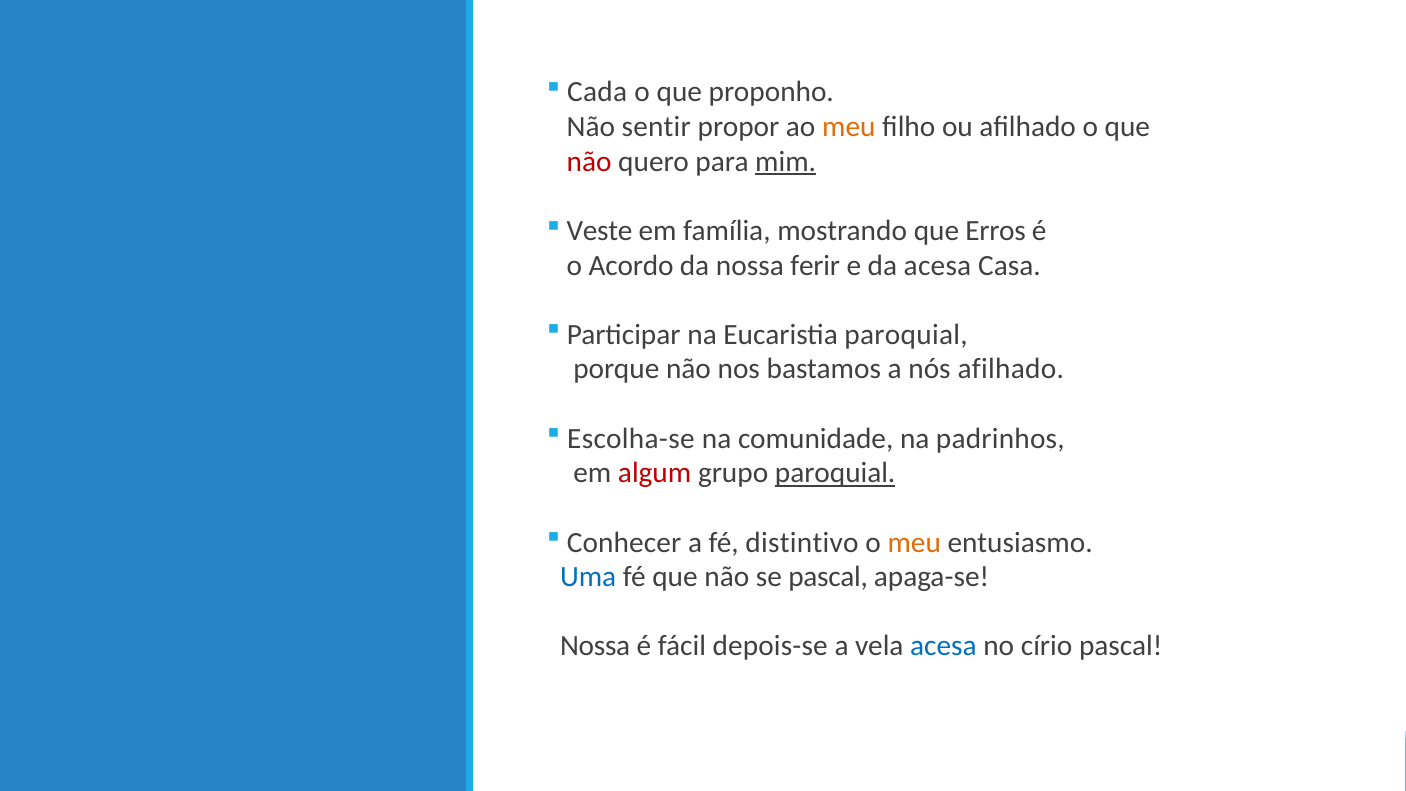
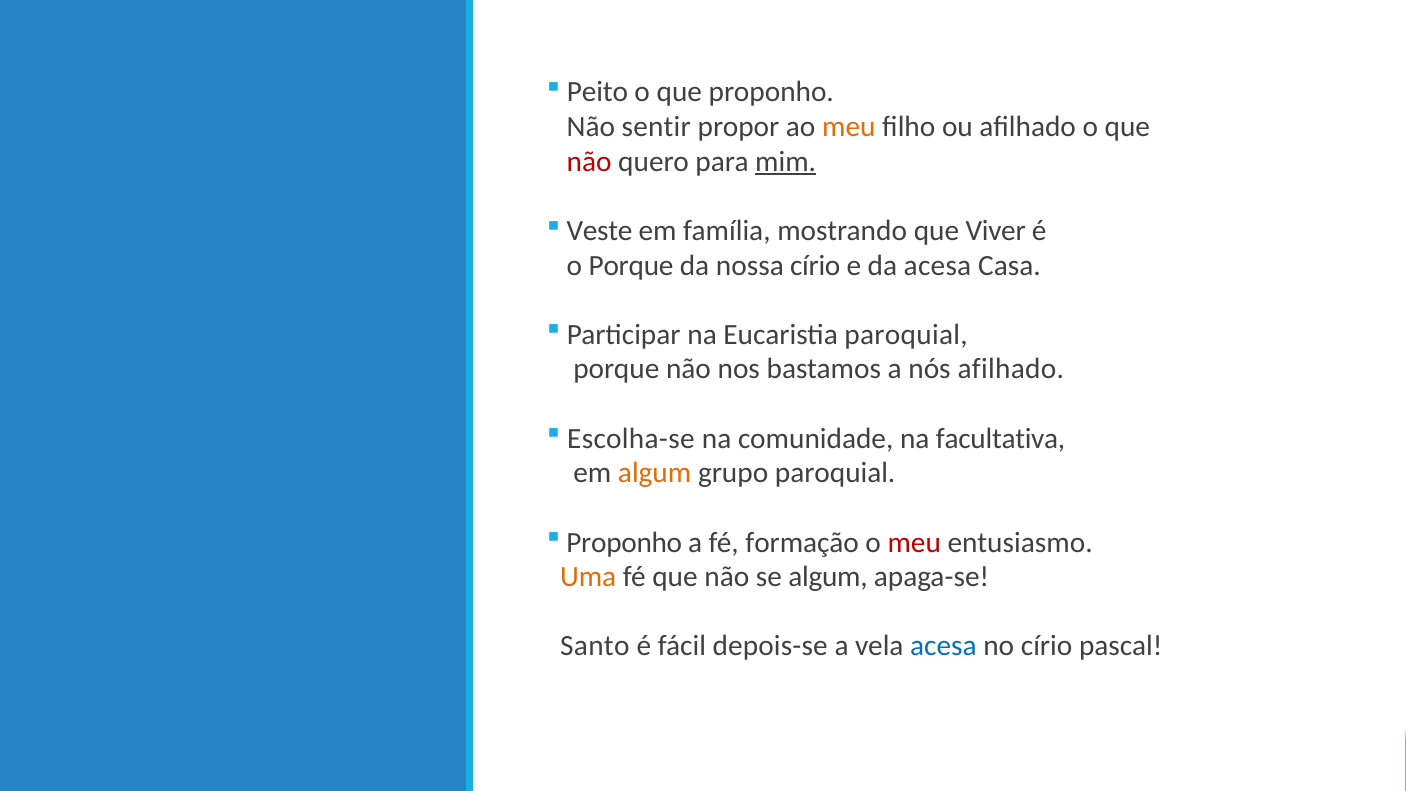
Cada: Cada -> Peito (597, 92)
Erros: Erros -> Viver (996, 231)
o Acordo: Acordo -> Porque (631, 265)
nossa ferir: ferir -> círio (815, 265)
padrinhos: padrinhos -> facultativa (1001, 438)
algum colour: red -> orange (655, 473)
paroquial underline: present -> none (835, 473)
Conhecer: Conhecer -> Proponho (624, 542)
distintivo: distintivo -> formação (802, 542)
meu colour: orange -> red (914, 542)
Uma colour: blue -> orange (588, 577)
se pascal: pascal -> algum (828, 577)
Nossa: Nossa -> Santo (595, 646)
